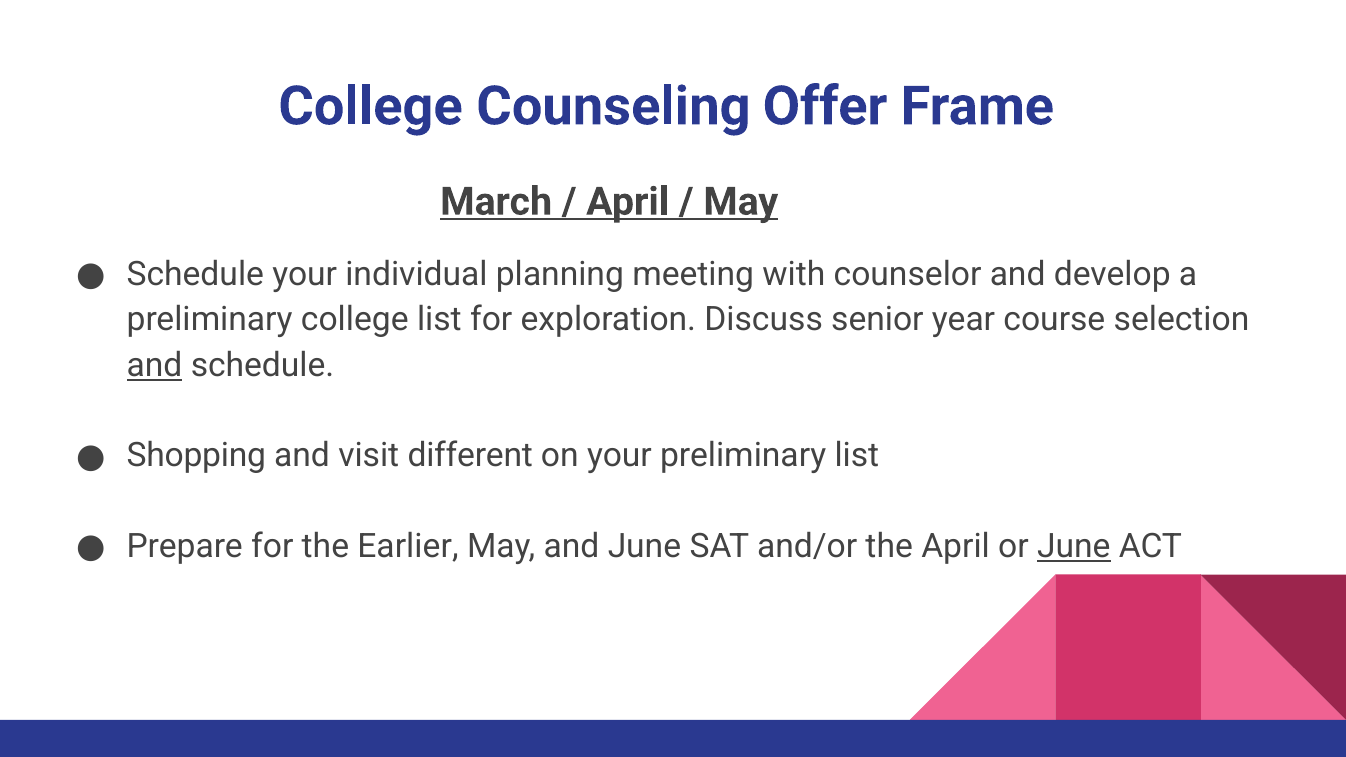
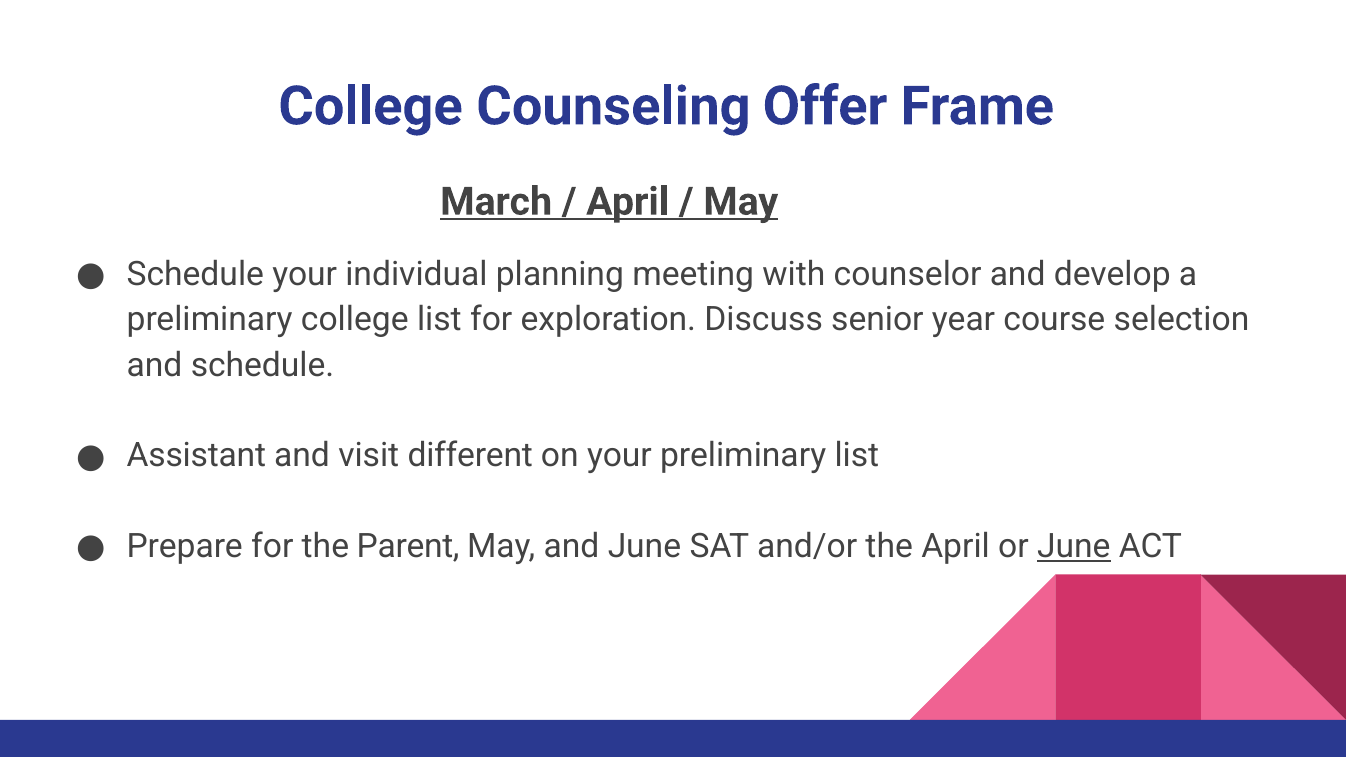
and underline: present -> none (155, 365)
Shopping: Shopping -> Assistant (196, 456)
Earlier: Earlier -> Parent (408, 547)
